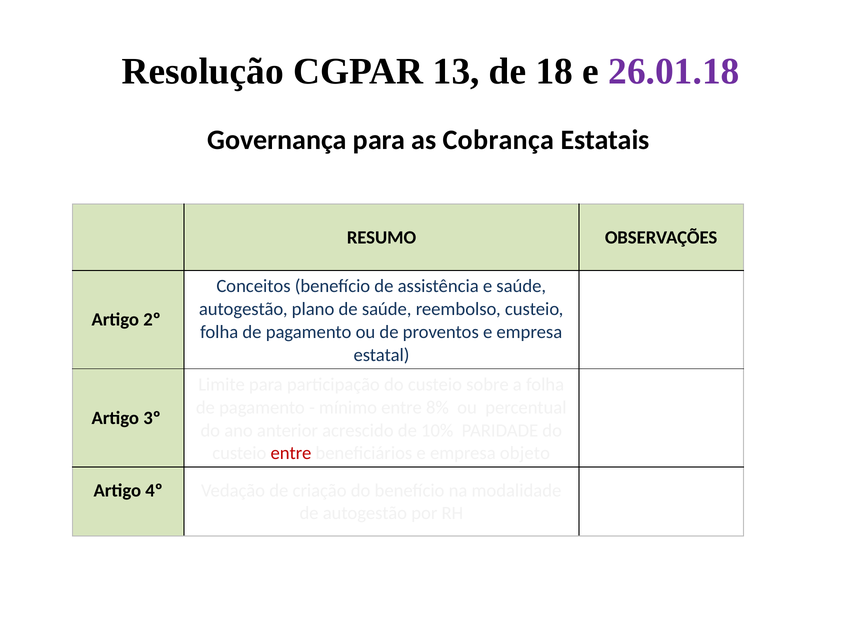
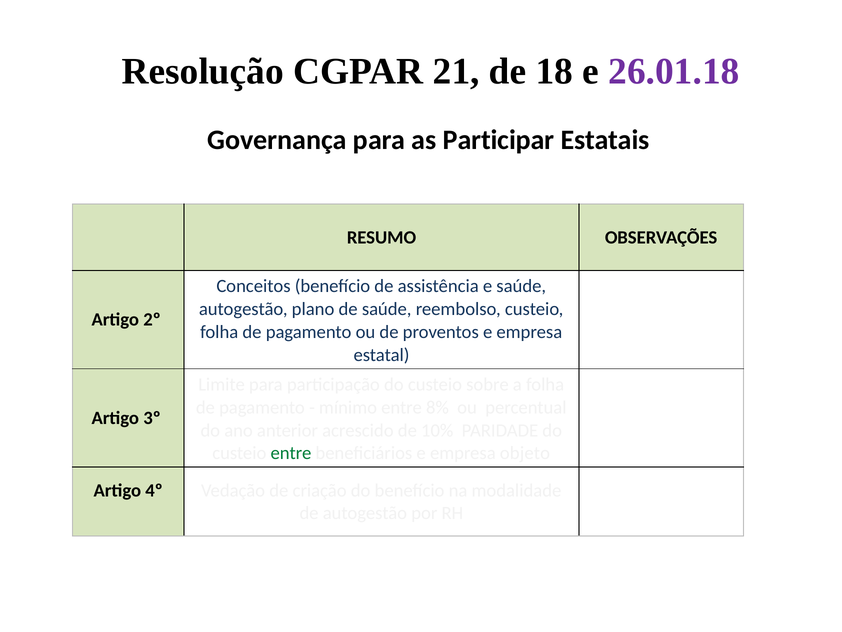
13: 13 -> 21 (456, 71)
Cobrança: Cobrança -> Participar (499, 140)
entre colour: red -> green (291, 453)
